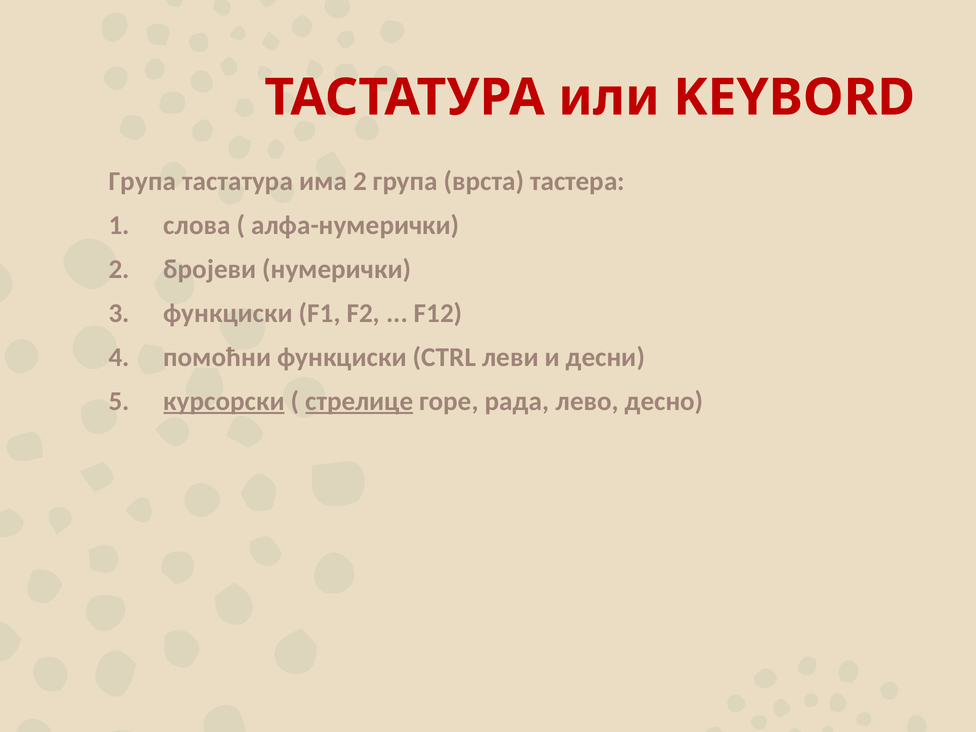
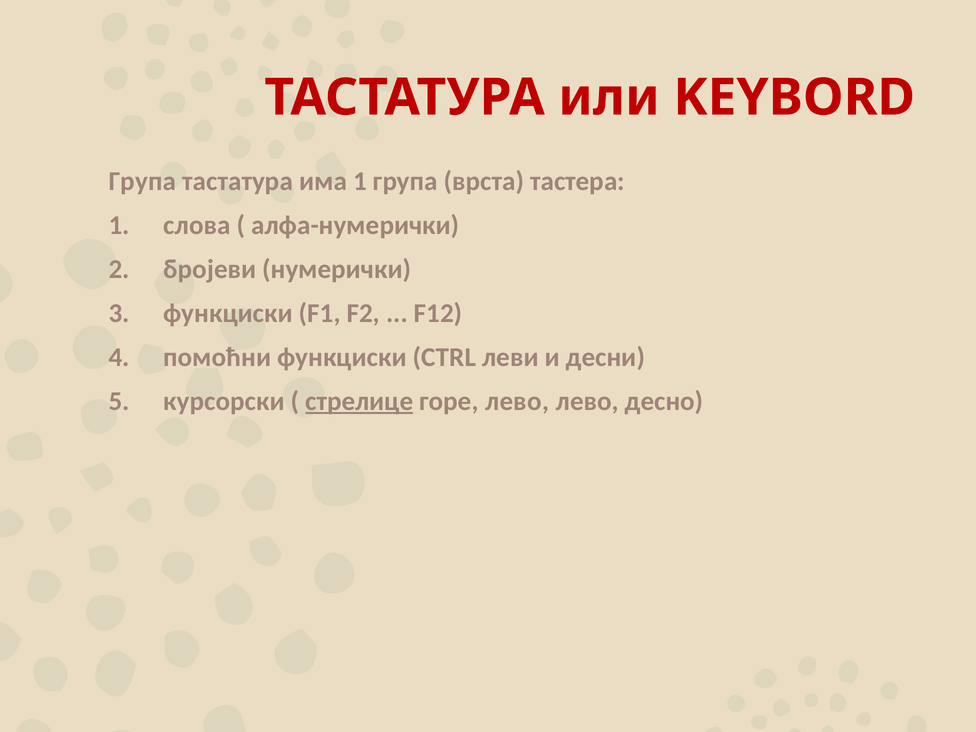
има 2: 2 -> 1 (360, 181)
курсорски underline: present -> none (224, 401)
горе рада: рада -> лево (517, 401)
